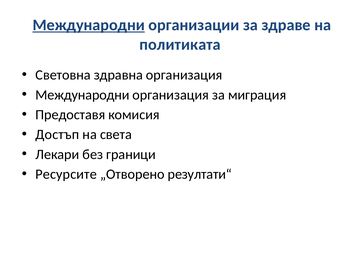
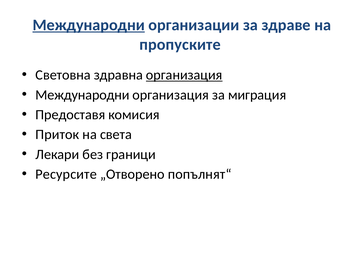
политиката: политиката -> пропуските (180, 45)
организация underline: none -> present (184, 75)
Достъп: Достъп -> Приток (57, 135)
резултати“: резултати“ -> попълнят“ (200, 174)
